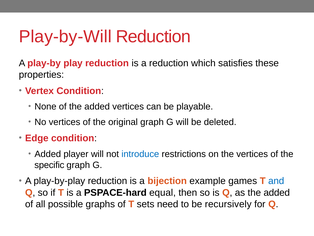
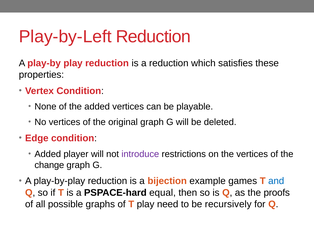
Play-by-Will: Play-by-Will -> Play-by-Left (65, 37)
introduce colour: blue -> purple (140, 154)
specific: specific -> change (49, 165)
as the added: added -> proofs (277, 192)
T sets: sets -> play (146, 204)
